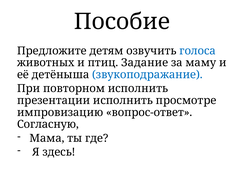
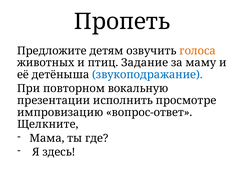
Пособие: Пособие -> Пропеть (122, 22)
голоса colour: blue -> orange (198, 51)
повторном исполнить: исполнить -> вокальную (138, 89)
Согласную: Согласную -> Щелкните (48, 124)
